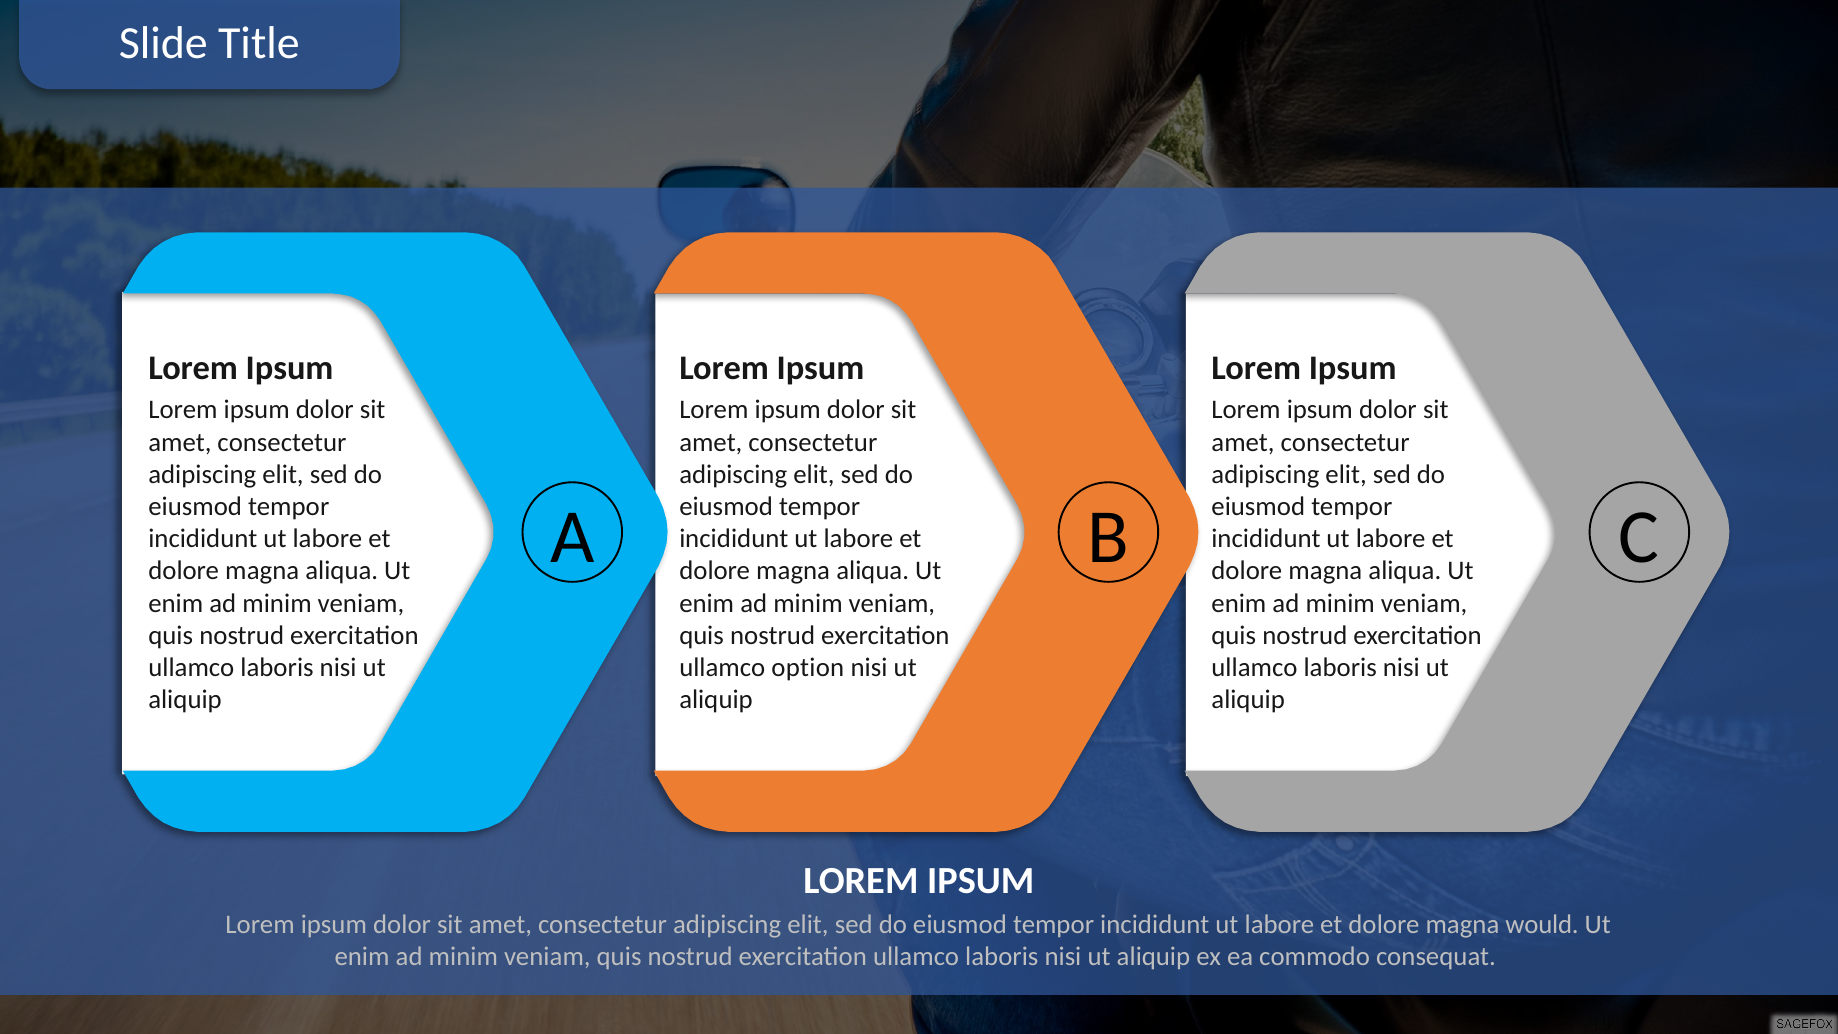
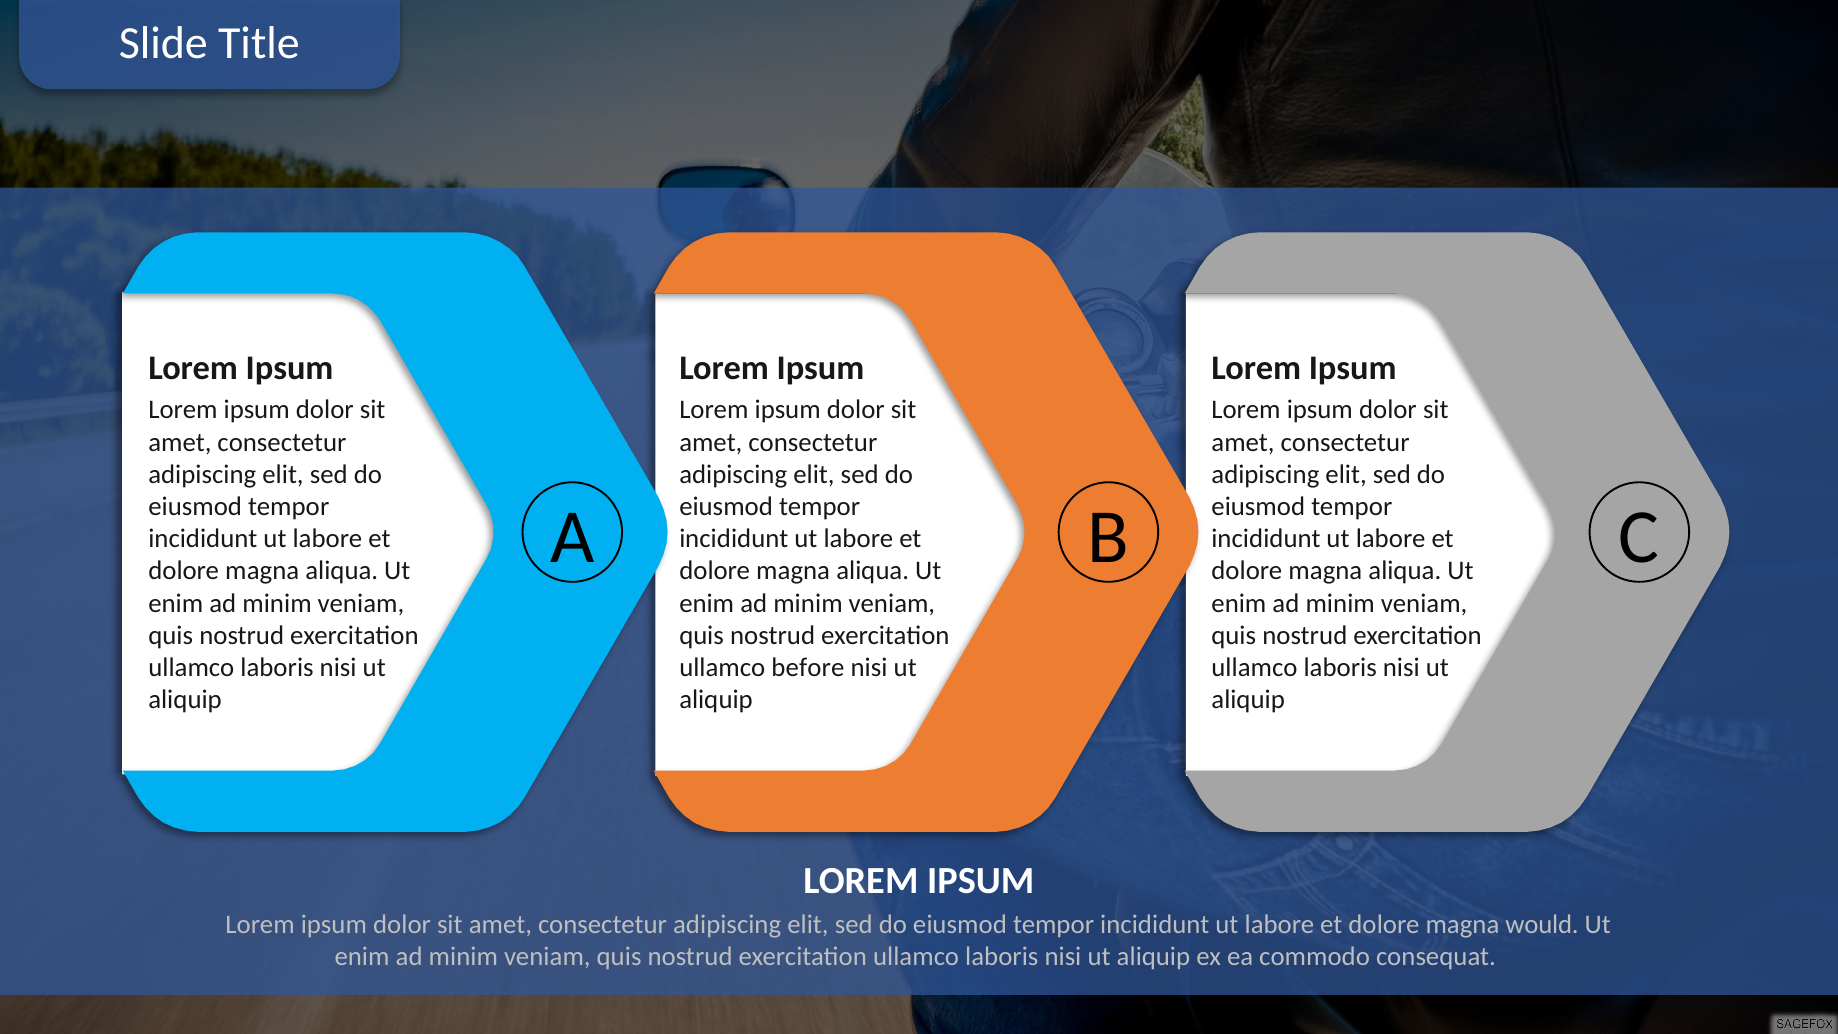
option: option -> before (808, 667)
